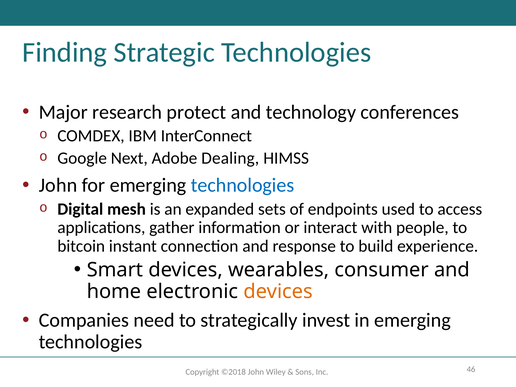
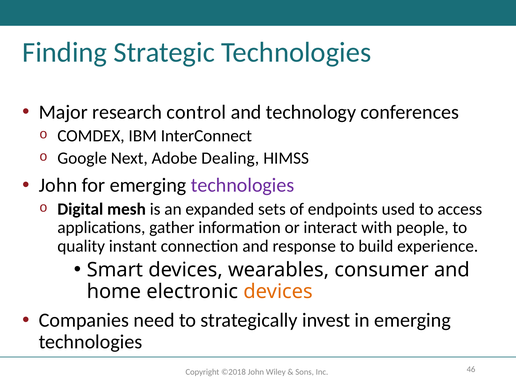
protect: protect -> control (196, 112)
technologies colour: blue -> purple (243, 185)
bitcoin: bitcoin -> quality (81, 246)
